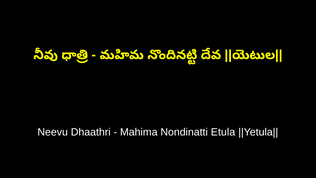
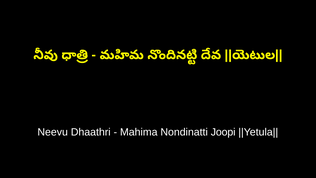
Etula: Etula -> Joopi (223, 132)
